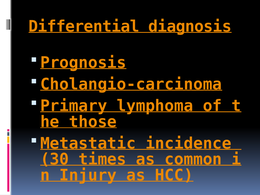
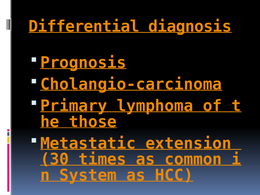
incidence: incidence -> extension (188, 143)
Injury: Injury -> System (88, 175)
